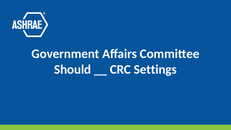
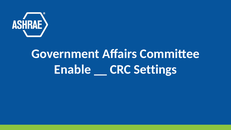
Should: Should -> Enable (73, 69)
